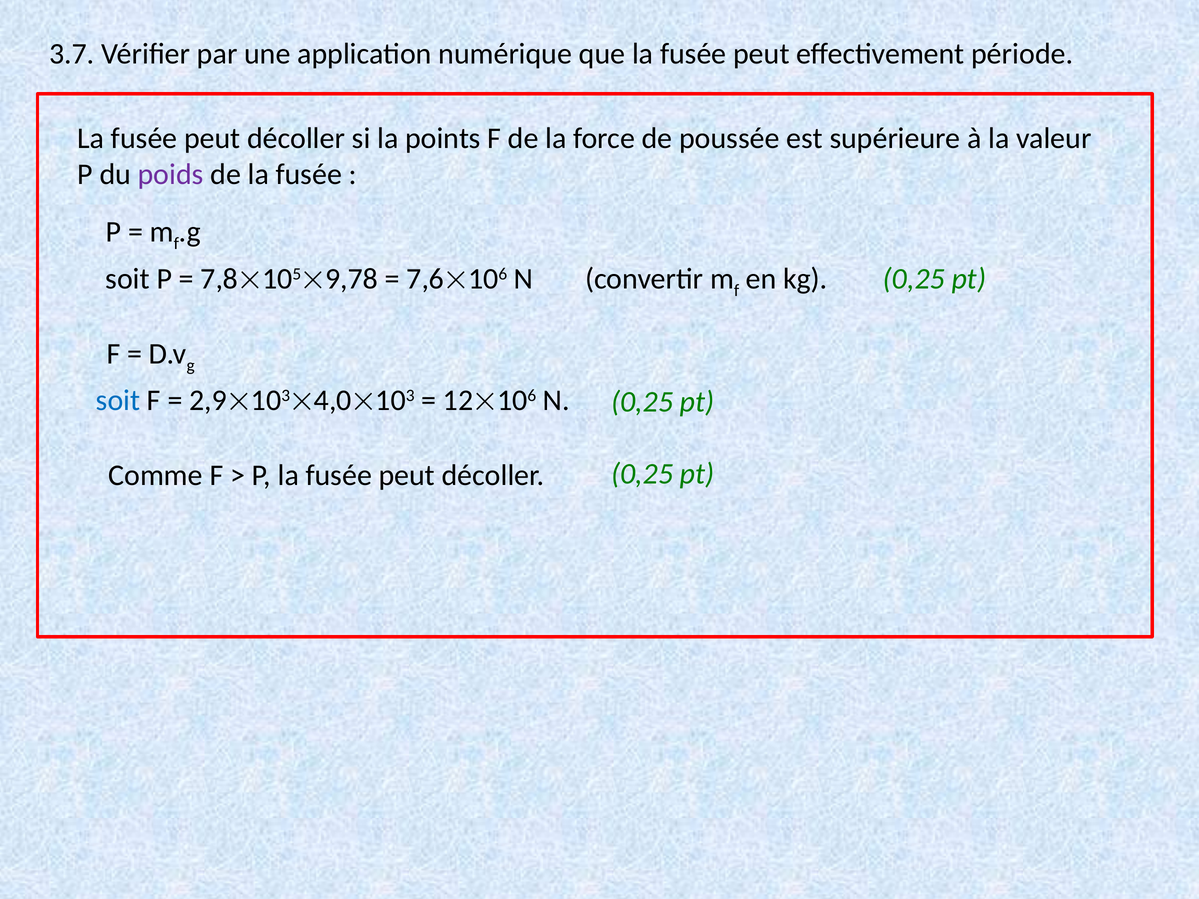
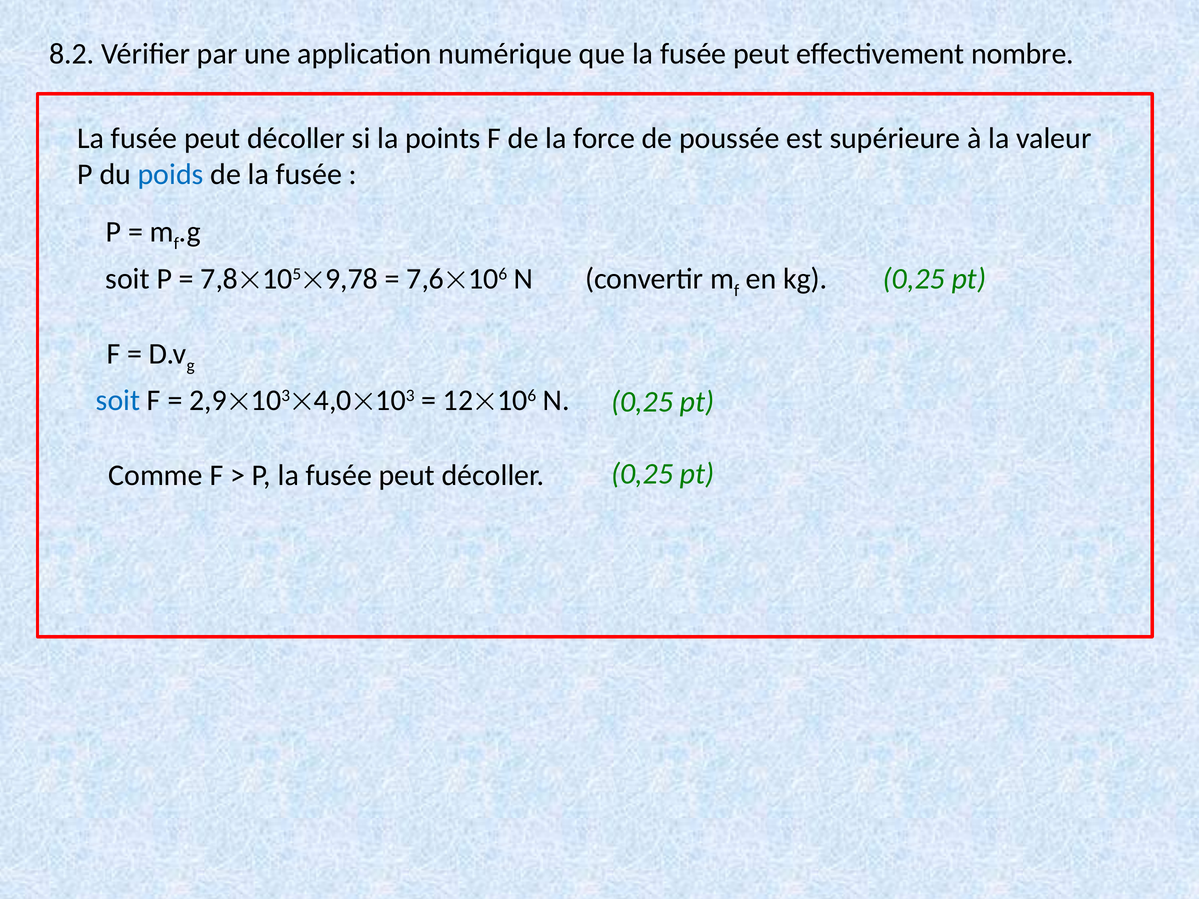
3.7: 3.7 -> 8.2 (72, 54)
période: période -> nombre (1022, 54)
poids colour: purple -> blue (171, 174)
